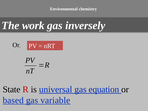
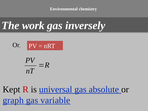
State: State -> Kept (11, 89)
equation: equation -> absolute (104, 89)
based: based -> graph (13, 100)
